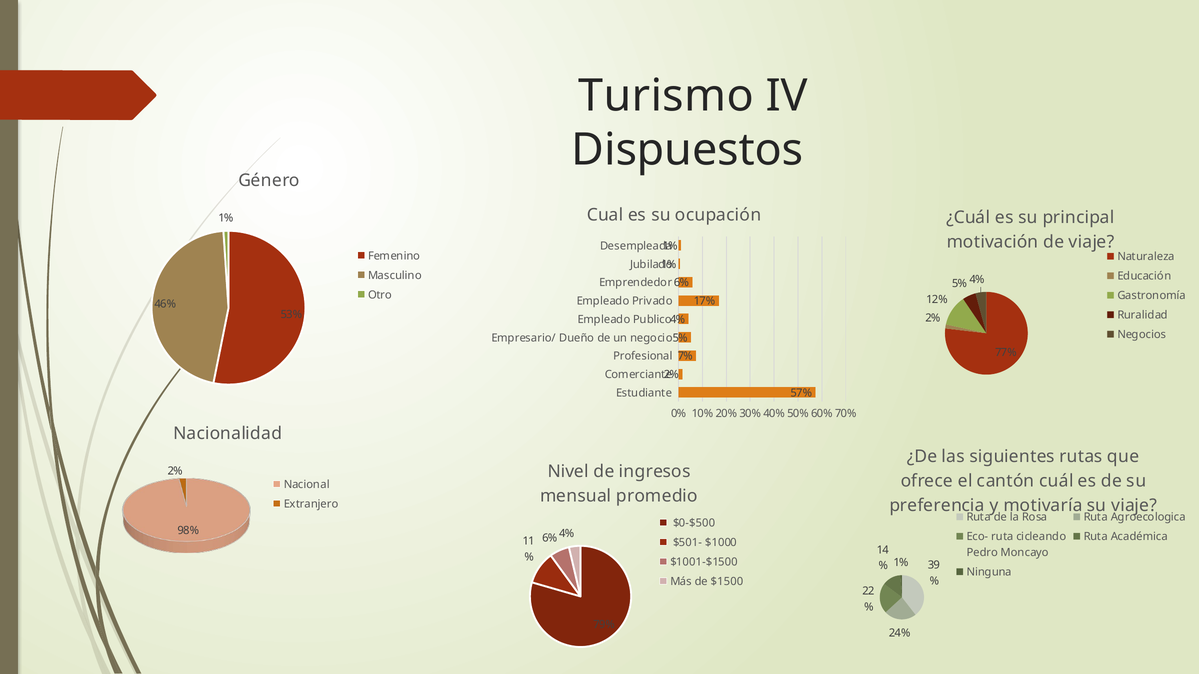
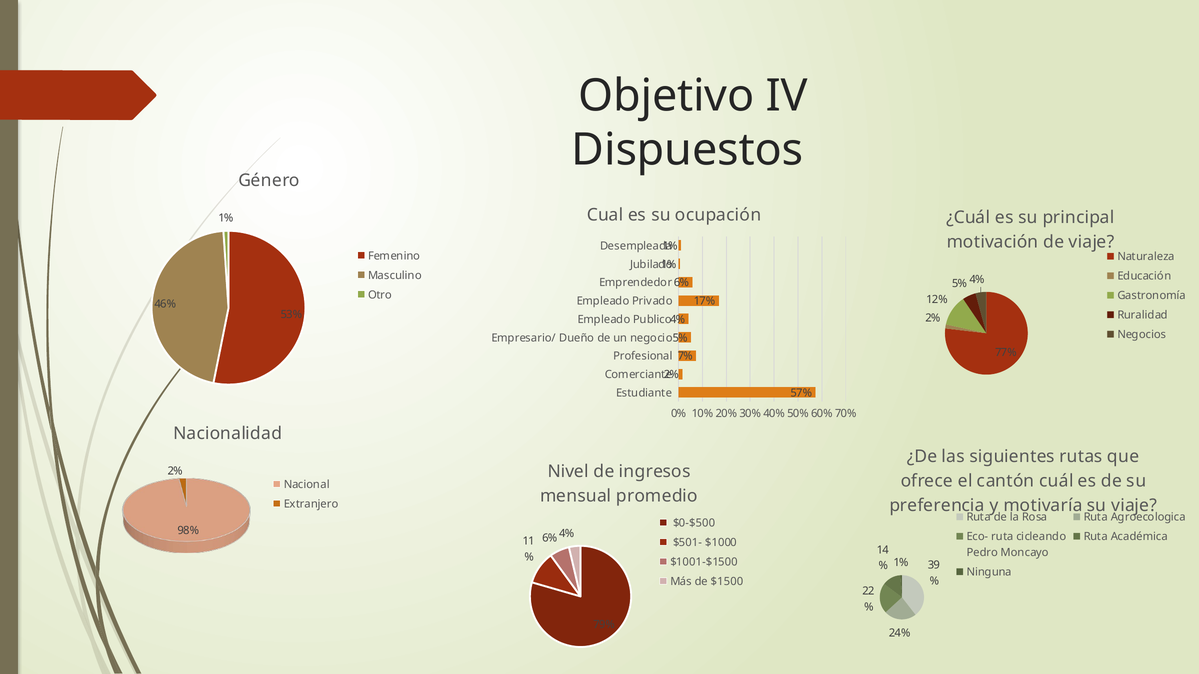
Turismo: Turismo -> Objetivo (666, 96)
